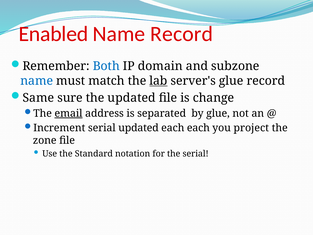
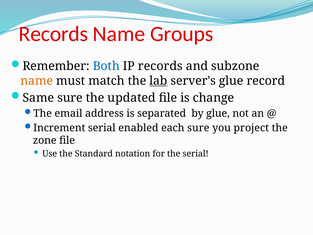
Enabled: Enabled -> Records (53, 34)
Name Record: Record -> Groups (182, 34)
IP domain: domain -> records (160, 66)
name colour: blue -> orange (37, 81)
email underline: present -> none (69, 113)
serial updated: updated -> enabled (138, 128)
each each: each -> sure (198, 128)
